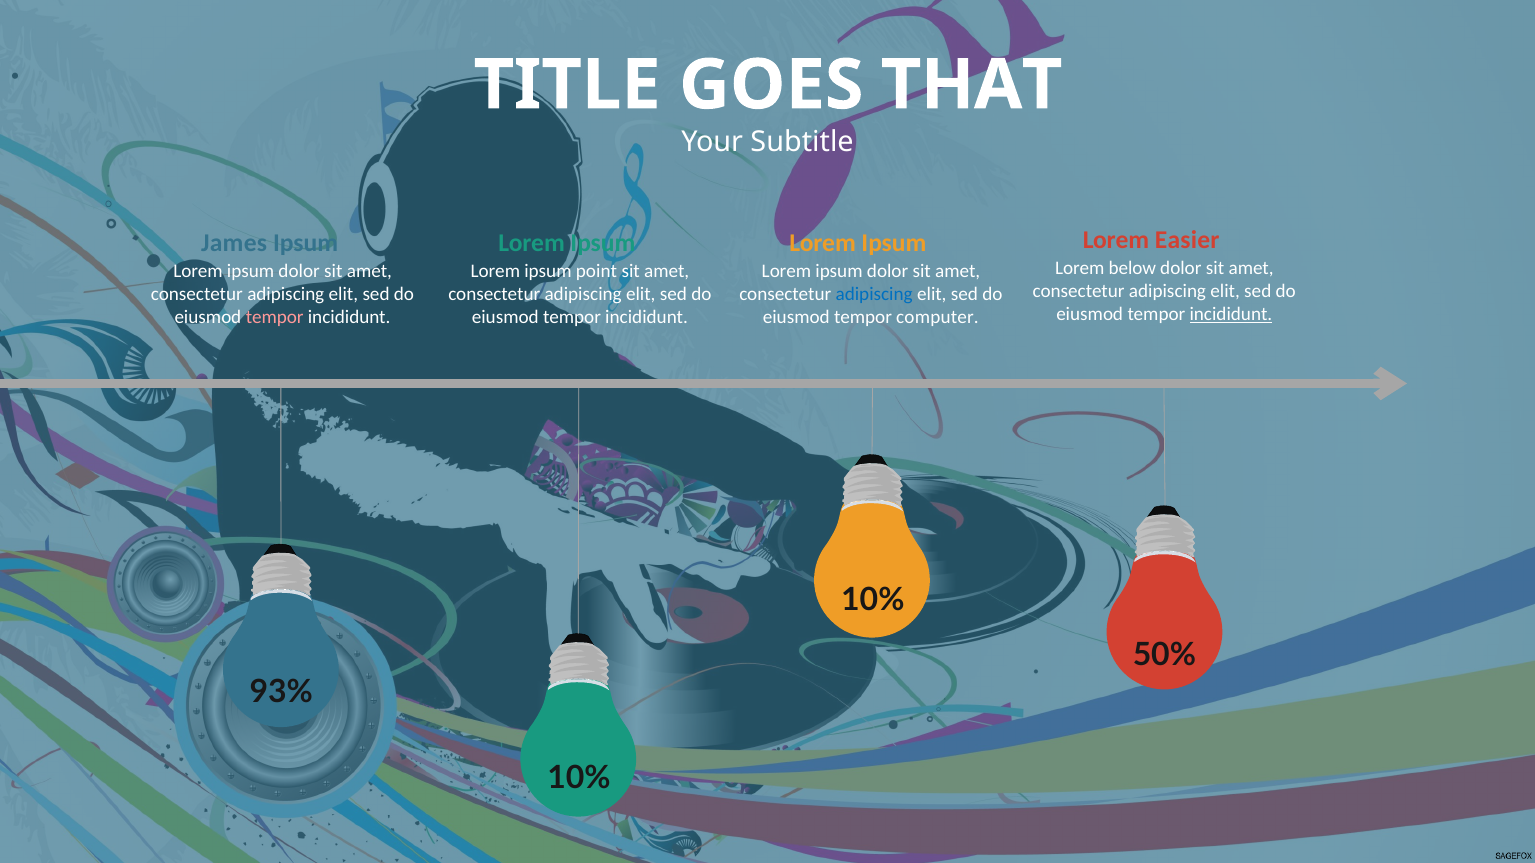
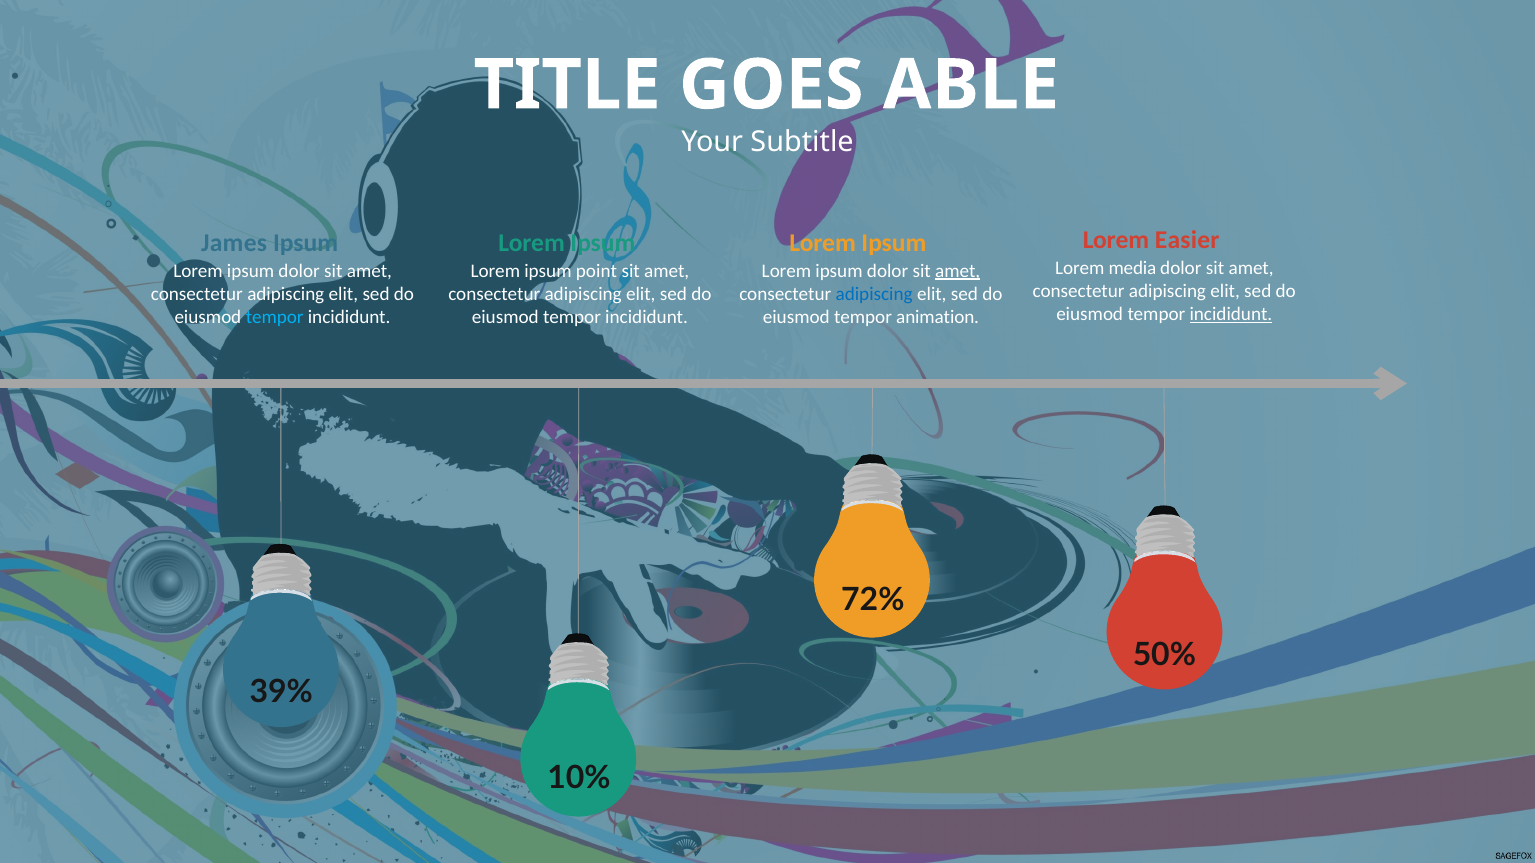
THAT: THAT -> ABLE (971, 85)
below: below -> media (1132, 268)
amet underline: none -> present (958, 271)
computer: computer -> animation (938, 317)
tempor colour: pink -> light blue (275, 317)
10%: 10% -> 72% (873, 600)
93%: 93% -> 39% (281, 693)
